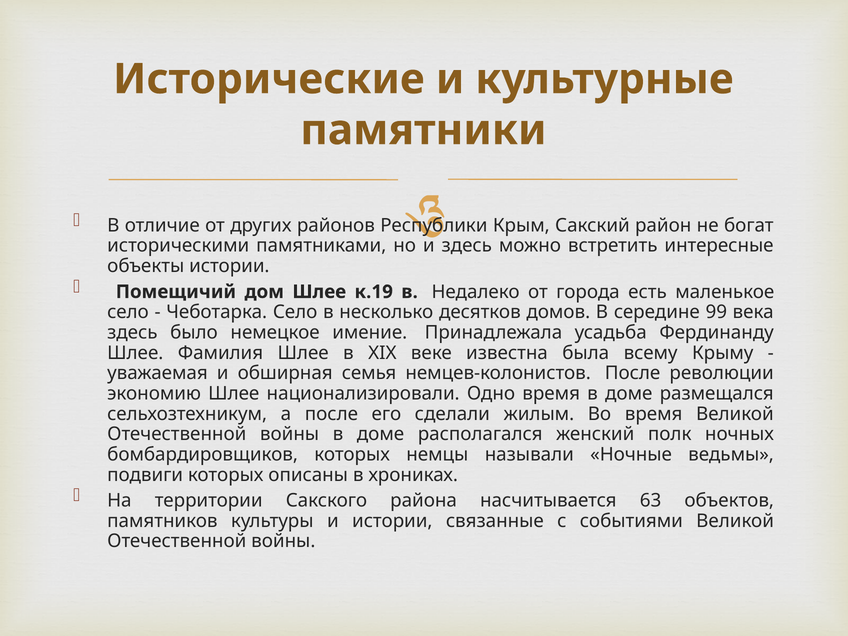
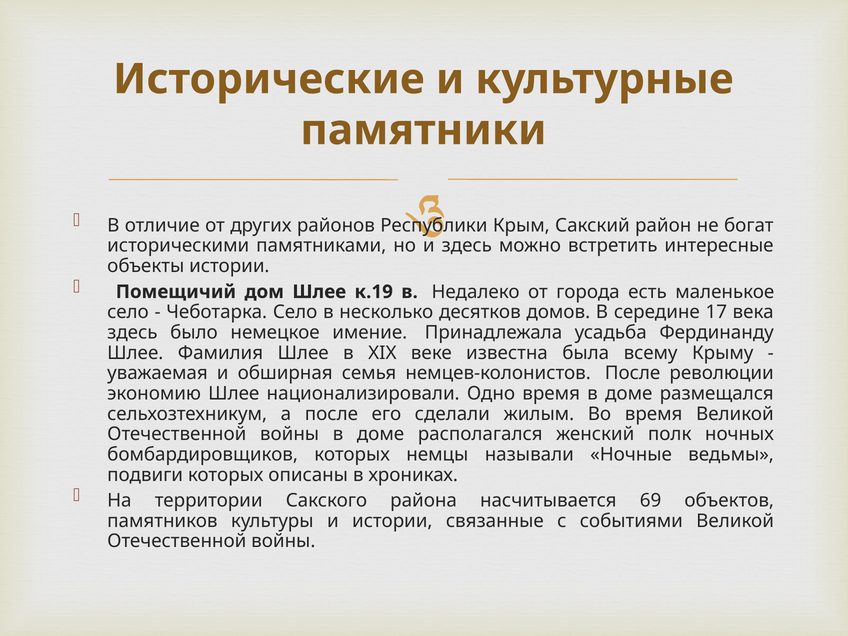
99: 99 -> 17 (716, 312)
63: 63 -> 69 (651, 501)
